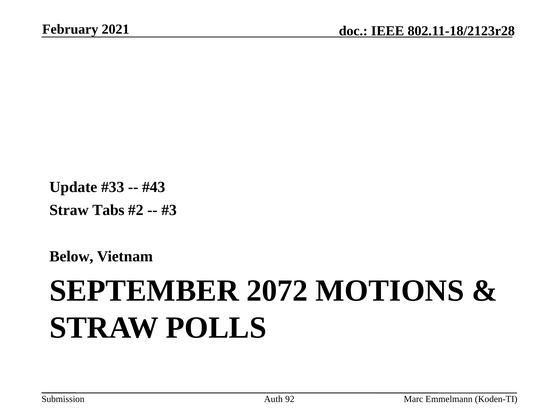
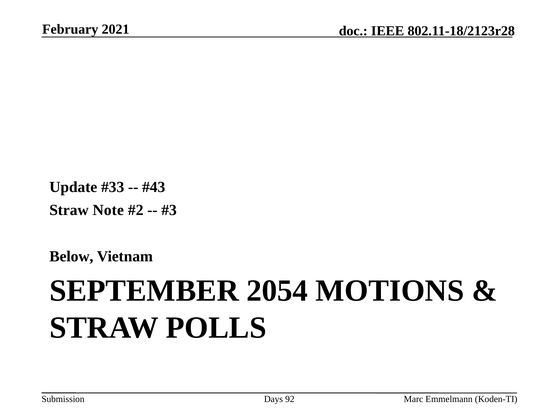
Tabs: Tabs -> Note (108, 210)
2072: 2072 -> 2054 (277, 290)
Auth: Auth -> Days (273, 398)
